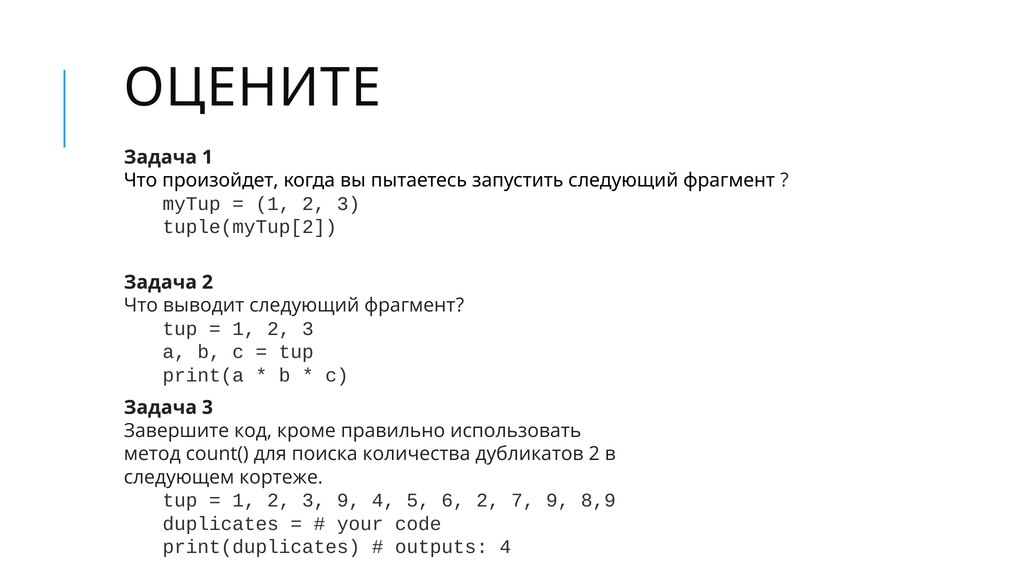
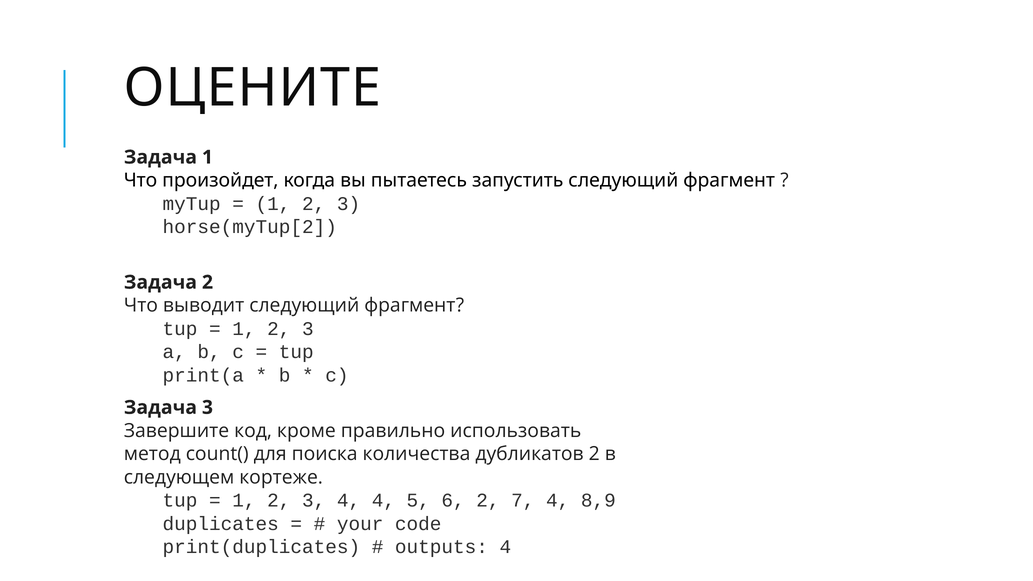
tuple(myTup[2: tuple(myTup[2 -> horse(myTup[2 (250, 227)
3 9: 9 -> 4 (349, 500)
7 9: 9 -> 4 (558, 500)
